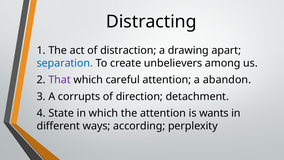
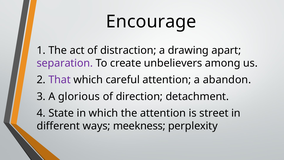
Distracting: Distracting -> Encourage (151, 22)
separation colour: blue -> purple (65, 63)
corrupts: corrupts -> glorious (79, 96)
wants: wants -> street (214, 113)
according: according -> meekness (139, 126)
